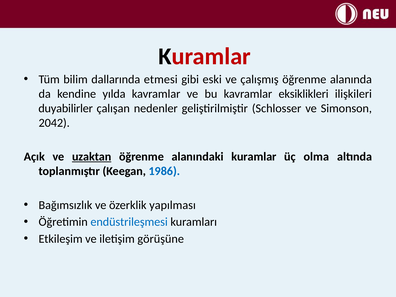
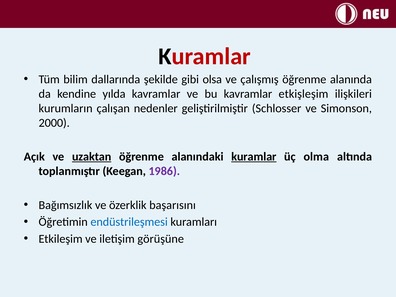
etmesi: etmesi -> şekilde (161, 79)
eski: eski -> olsa (212, 79)
eksiklikleri: eksiklikleri -> etkişleşim (303, 94)
duyabilirler: duyabilirler -> kurumların (66, 108)
2042: 2042 -> 2000 (54, 123)
kuramlar underline: none -> present (254, 157)
1986 colour: blue -> purple (164, 171)
yapılması: yapılması -> başarısını (173, 205)
